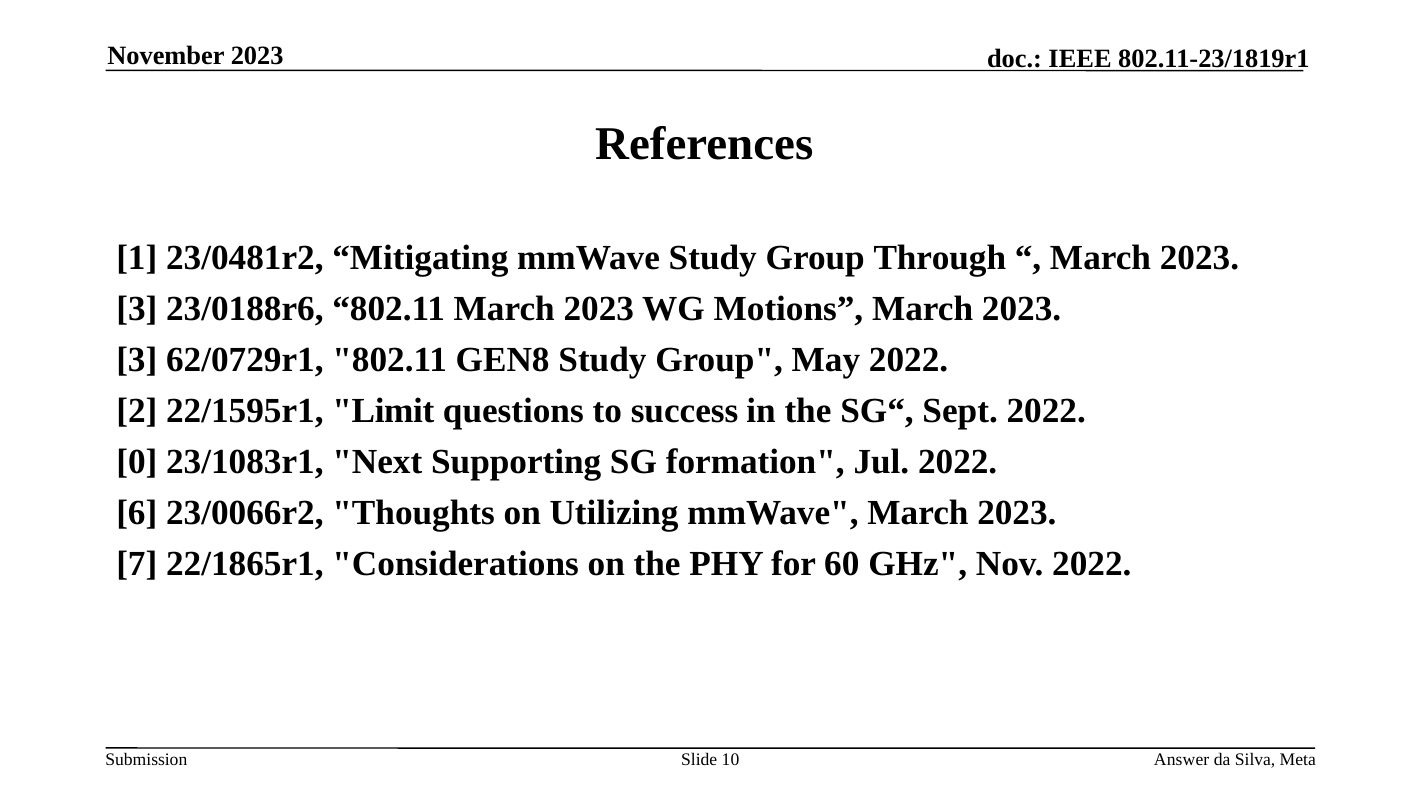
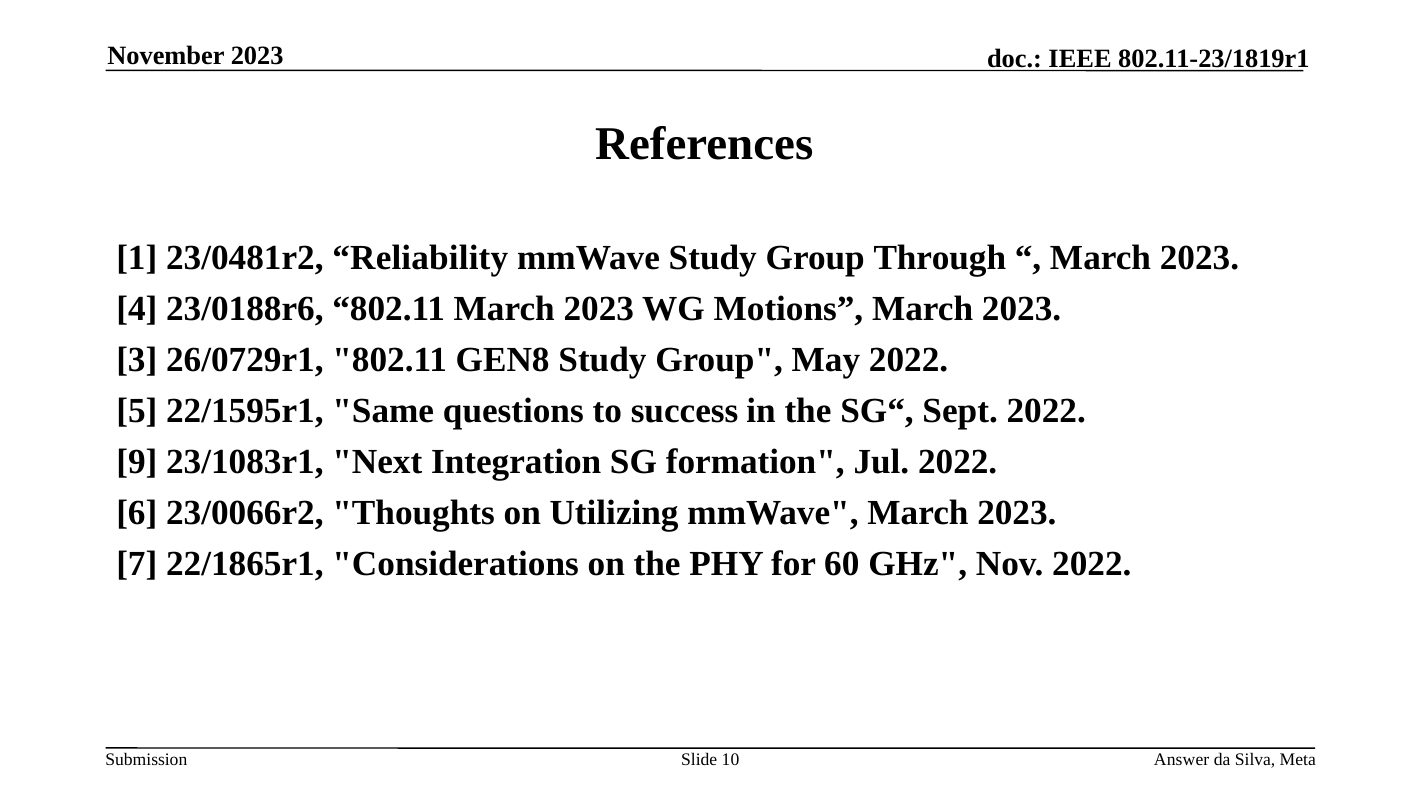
Mitigating: Mitigating -> Reliability (420, 258)
3: 3 -> 4 (137, 309)
62/0729r1: 62/0729r1 -> 26/0729r1 (245, 360)
2: 2 -> 5 (137, 411)
Limit: Limit -> Same (383, 411)
0: 0 -> 9 (137, 462)
Supporting: Supporting -> Integration (516, 462)
